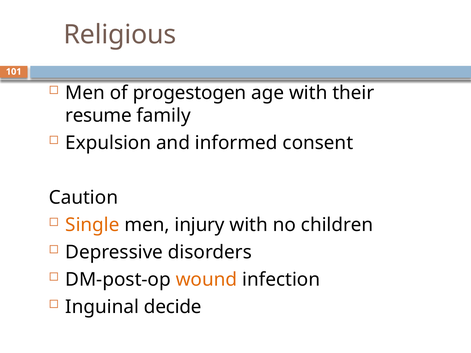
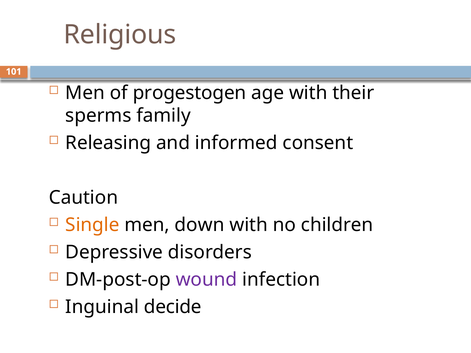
resume: resume -> sperms (98, 116)
Expulsion: Expulsion -> Releasing (108, 143)
injury: injury -> down (200, 225)
wound colour: orange -> purple (206, 280)
